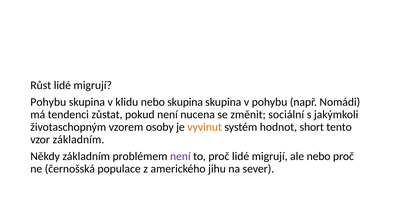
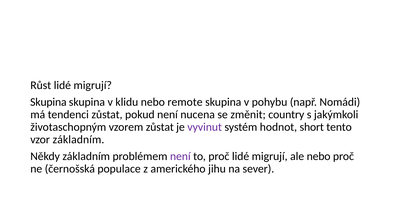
Pohybu: Pohybu -> Skupina (48, 102)
nebo skupina: skupina -> remote (185, 102)
sociální: sociální -> country (286, 114)
vzorem osoby: osoby -> zůstat (160, 127)
vyvinut colour: orange -> purple (205, 127)
